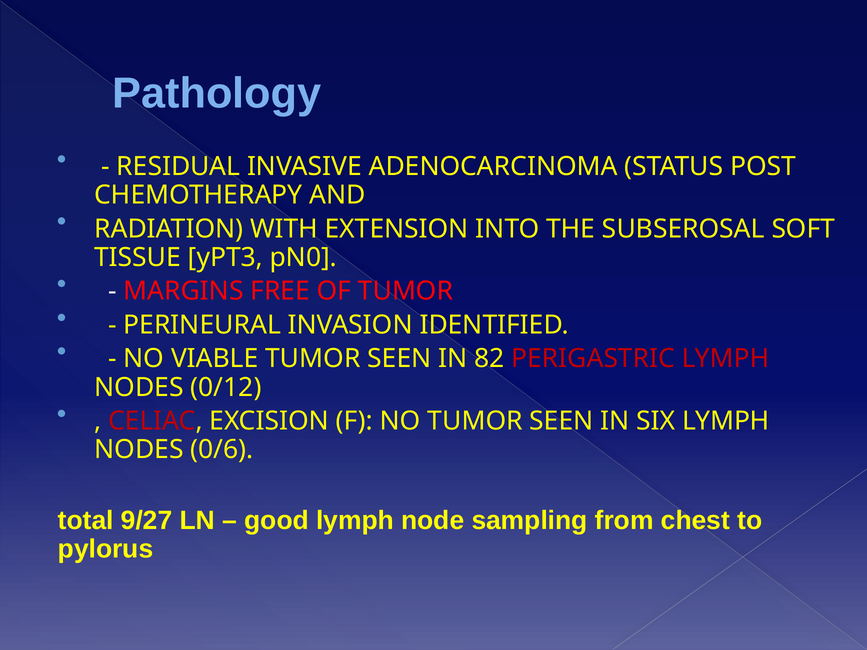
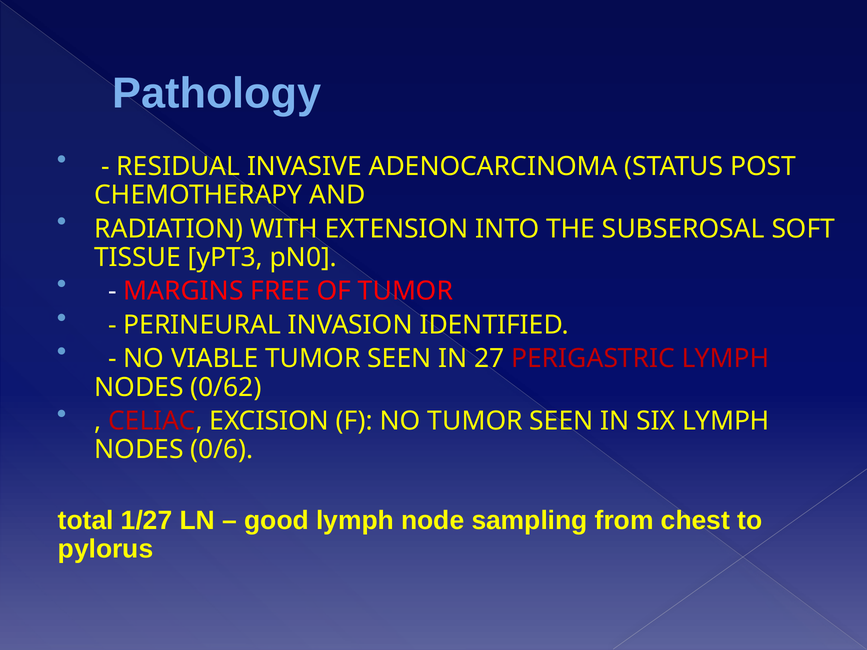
82: 82 -> 27 (489, 359)
0/12: 0/12 -> 0/62 (226, 387)
9/27: 9/27 -> 1/27 (147, 521)
